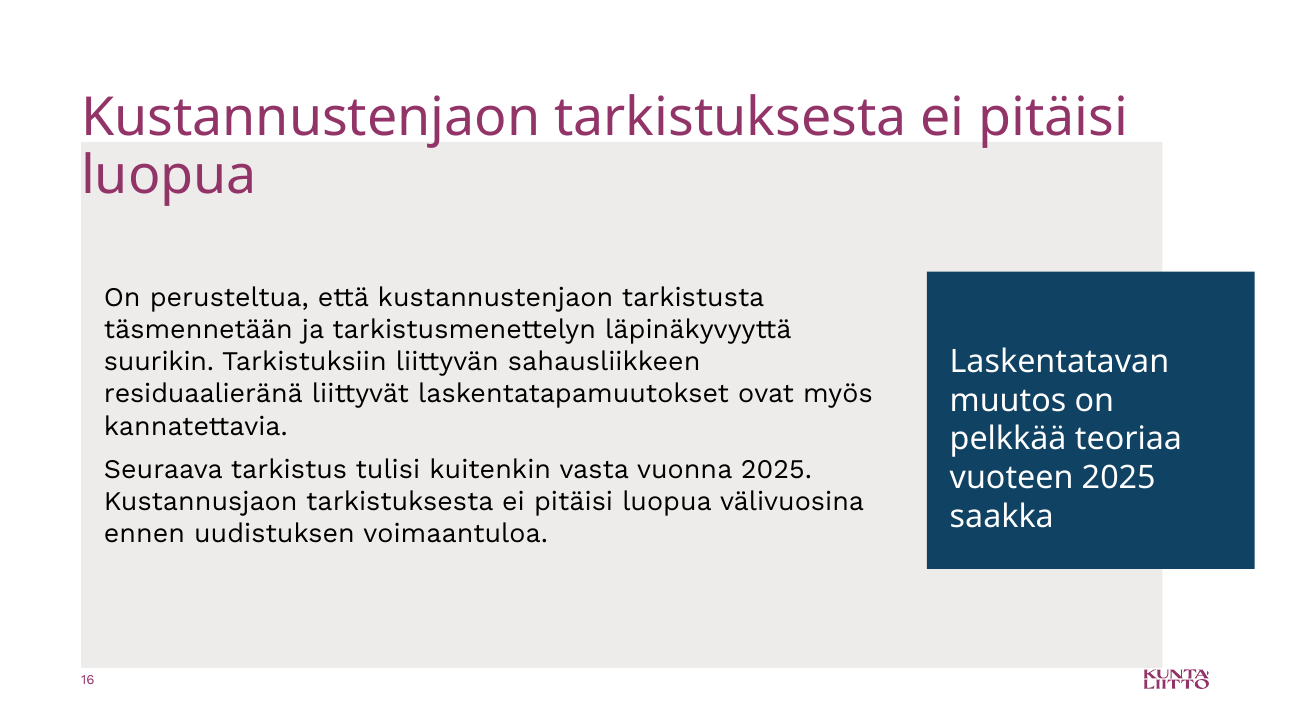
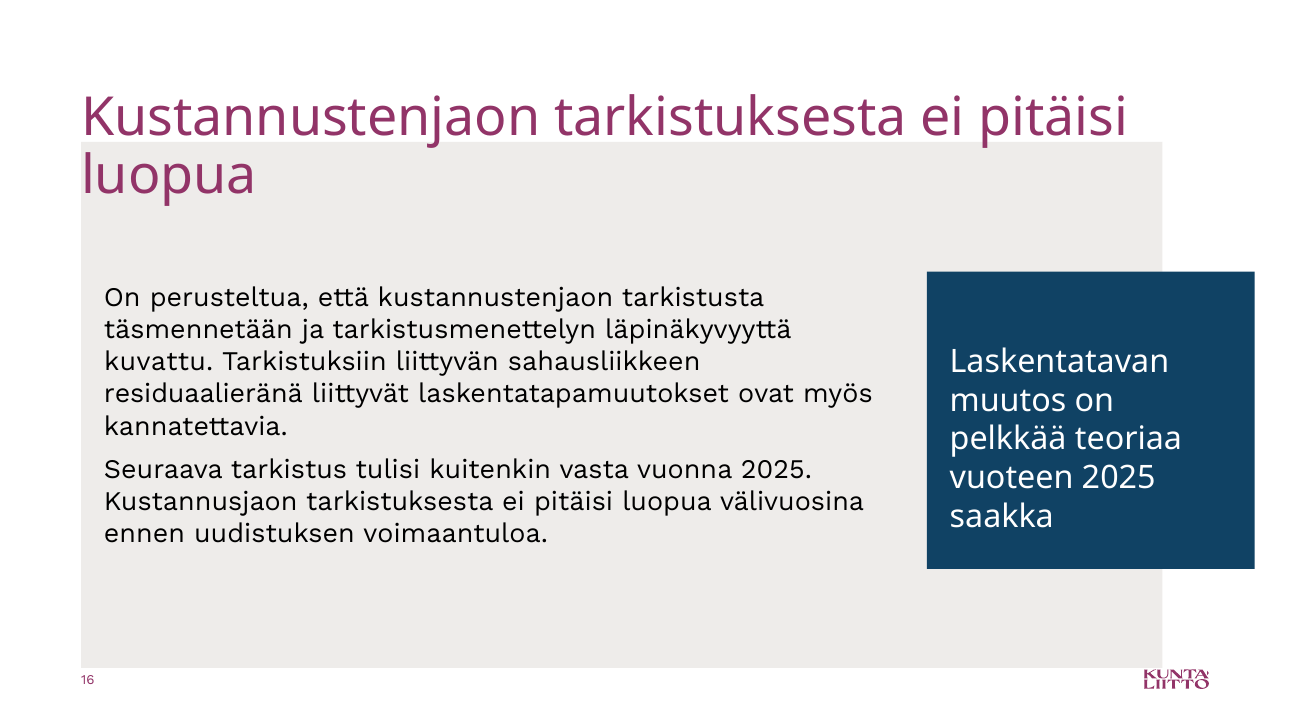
suurikin: suurikin -> kuvattu (159, 362)
